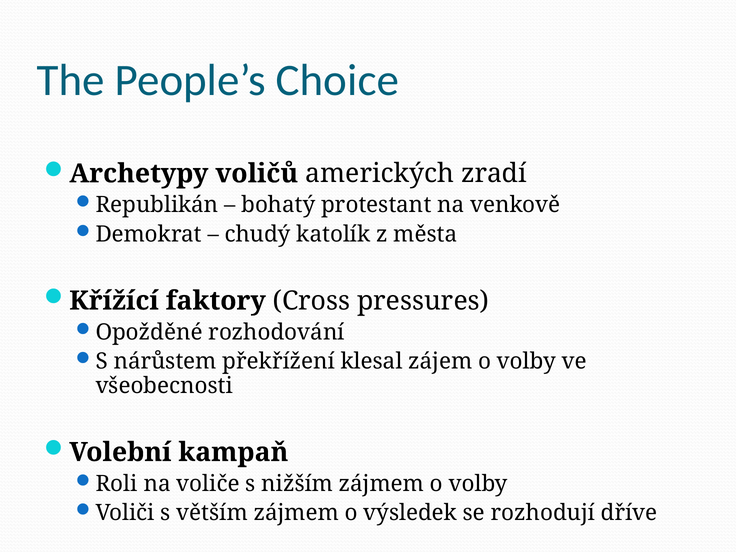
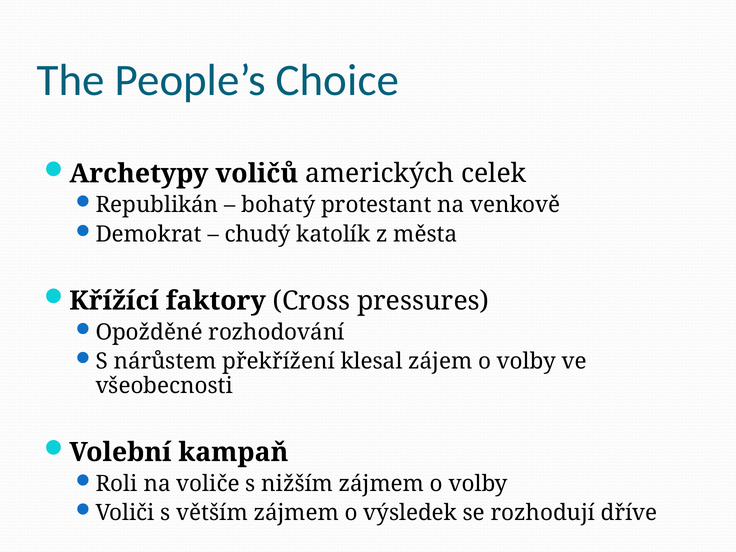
zradí: zradí -> celek (494, 174)
